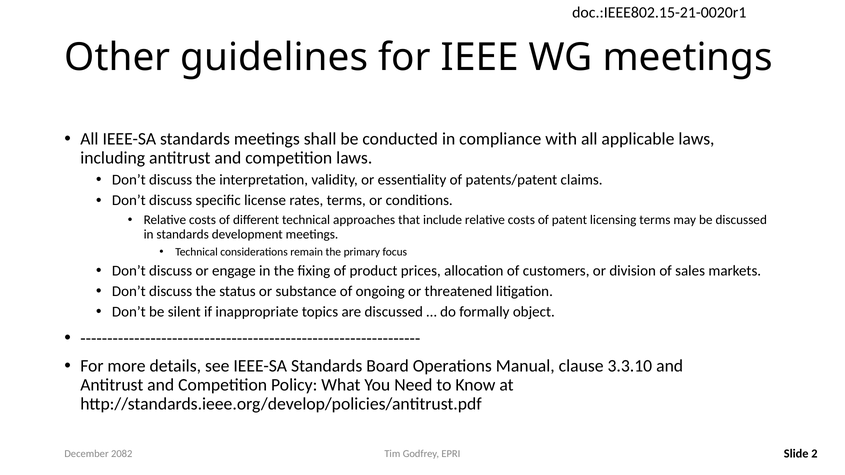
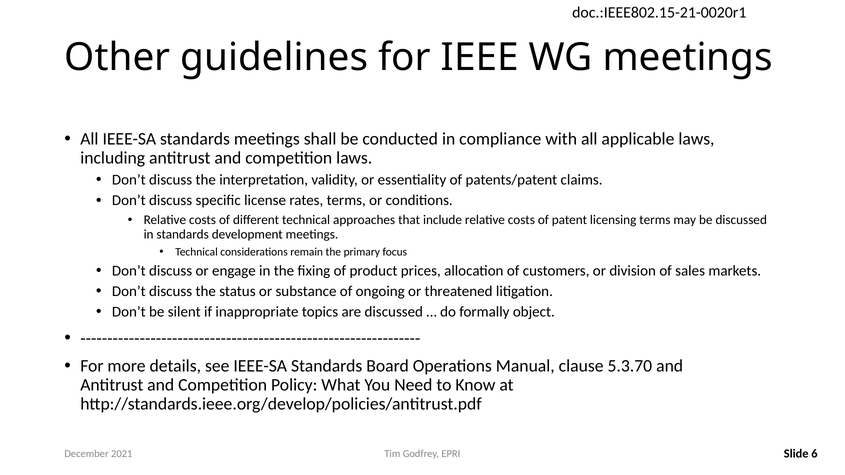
3.3.10: 3.3.10 -> 5.3.70 (630, 366)
2082: 2082 -> 2021 (122, 454)
2: 2 -> 6 (814, 454)
